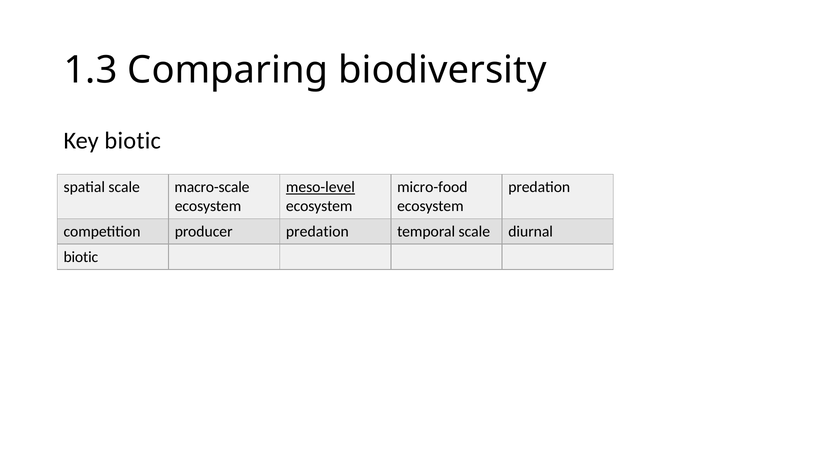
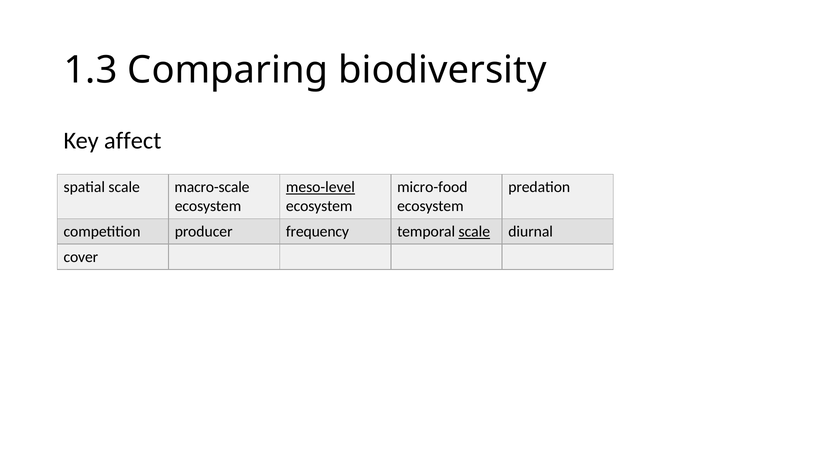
Key biotic: biotic -> affect (133, 141)
producer predation: predation -> frequency (317, 232)
scale underline: none -> present (474, 232)
biotic: biotic -> cover (81, 257)
